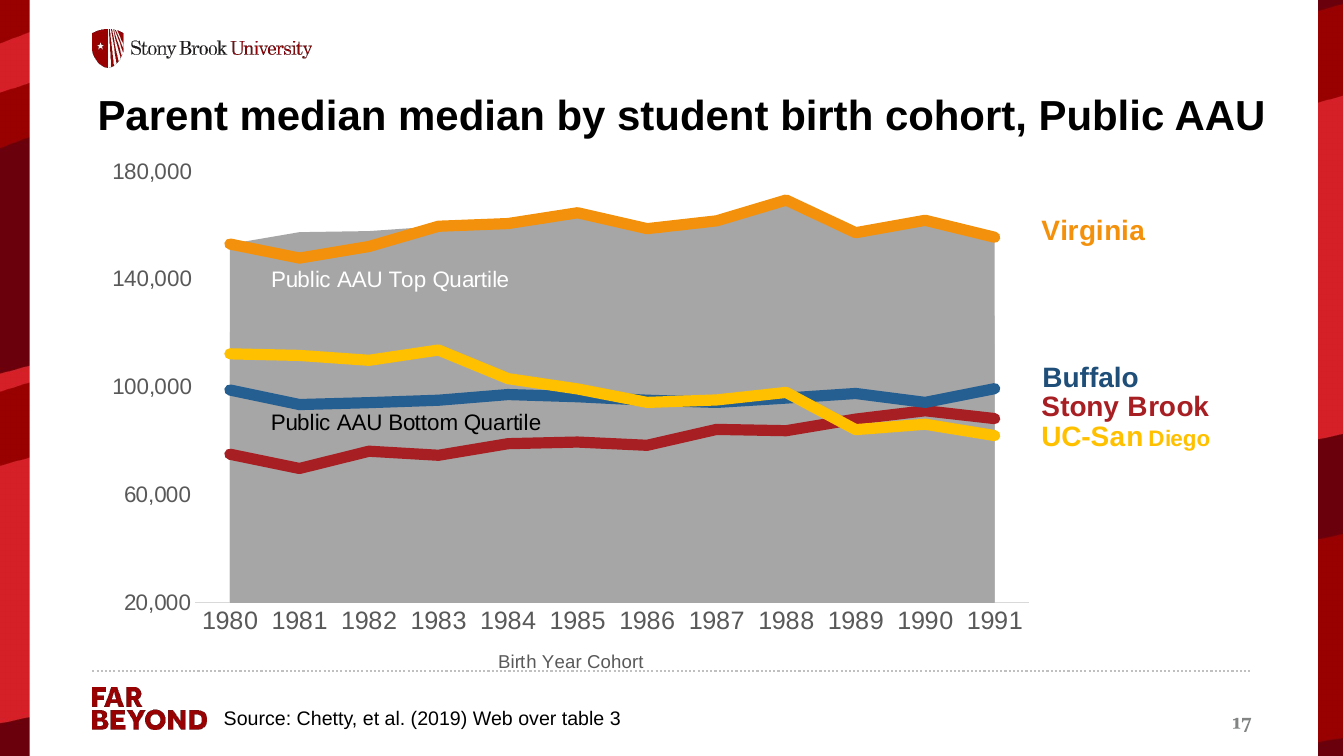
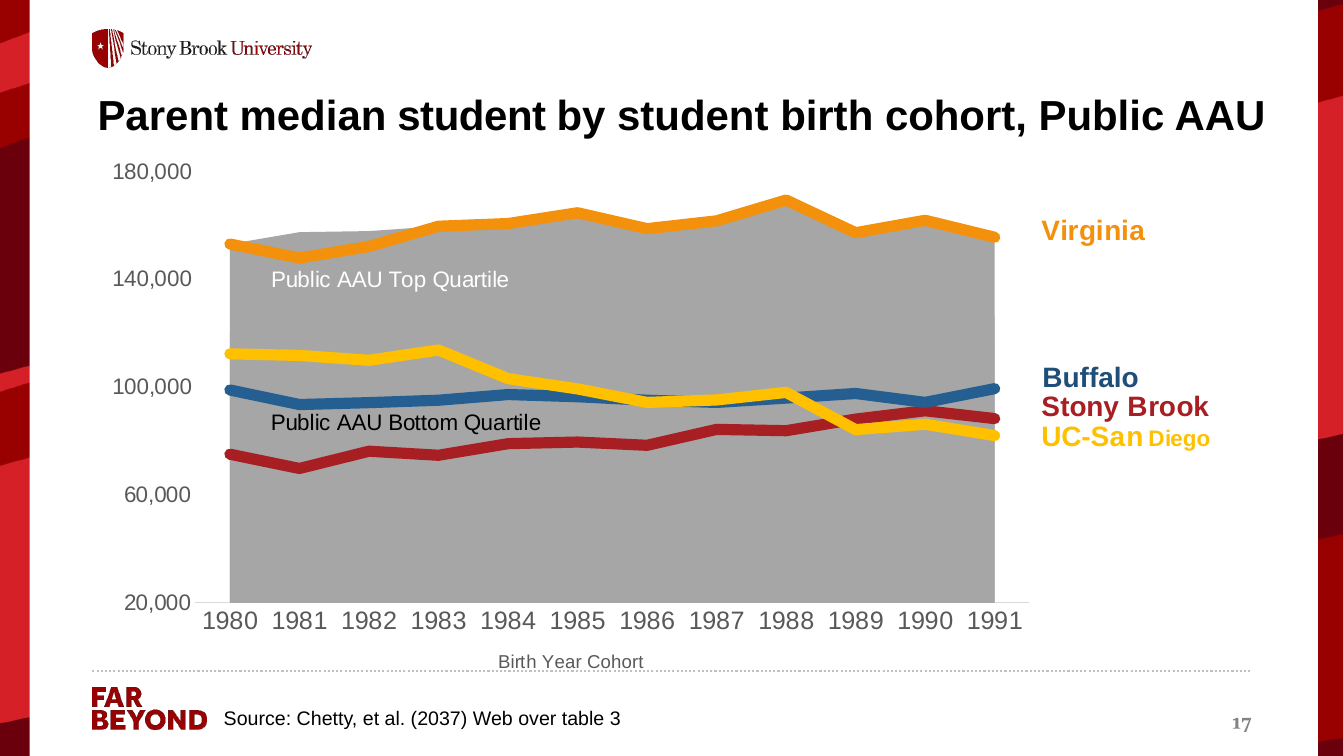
median median: median -> student (472, 117)
2019: 2019 -> 2037 (439, 718)
